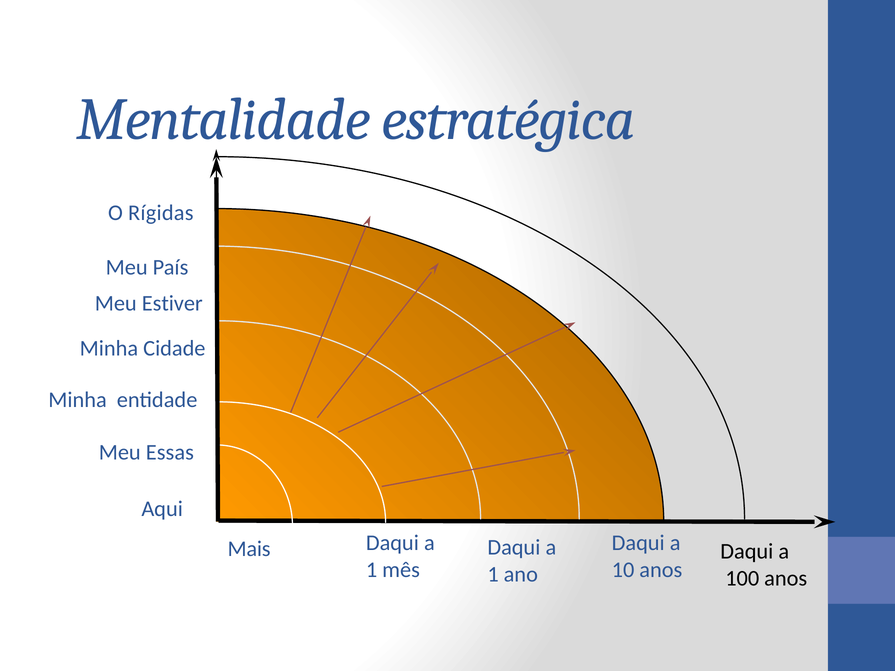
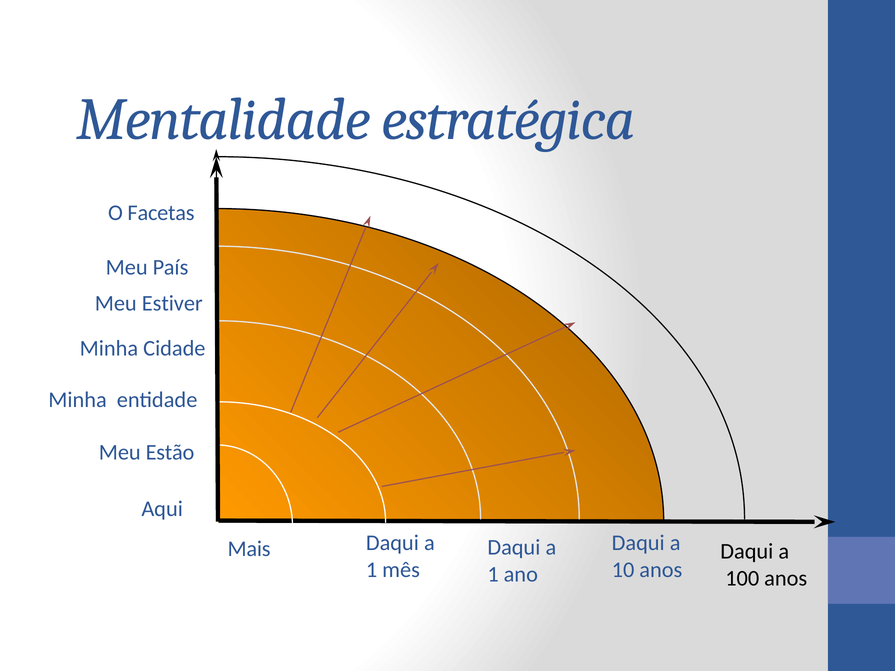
Rígidas: Rígidas -> Facetas (161, 213)
Essas: Essas -> Estão (170, 453)
